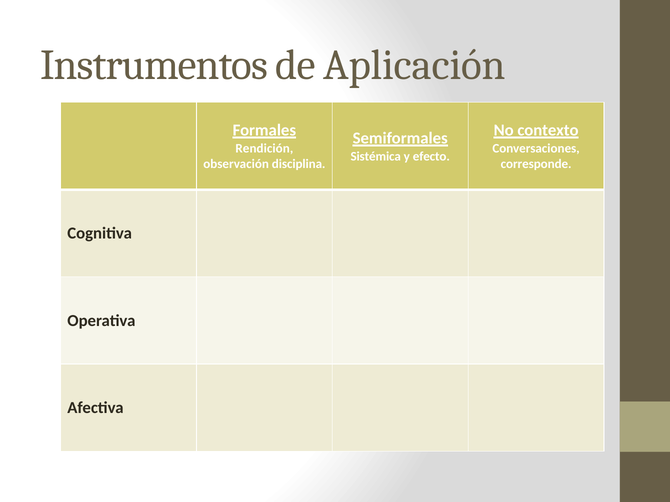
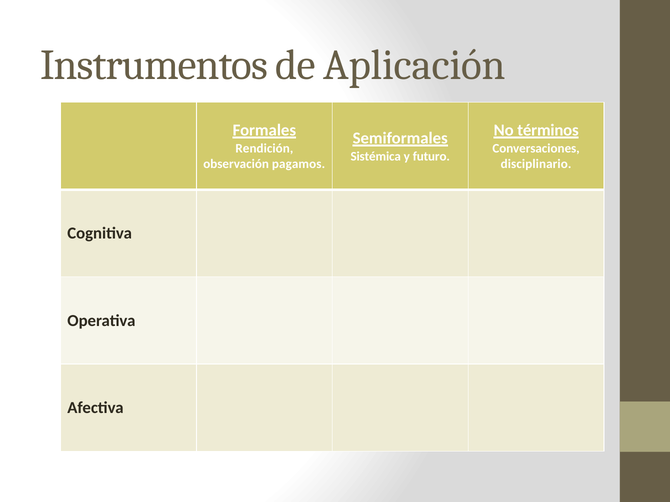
contexto: contexto -> términos (548, 130)
efecto: efecto -> futuro (431, 156)
disciplina: disciplina -> pagamos (299, 164)
corresponde: corresponde -> disciplinario (536, 164)
